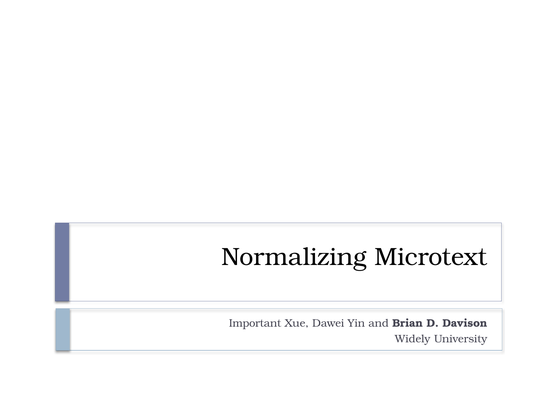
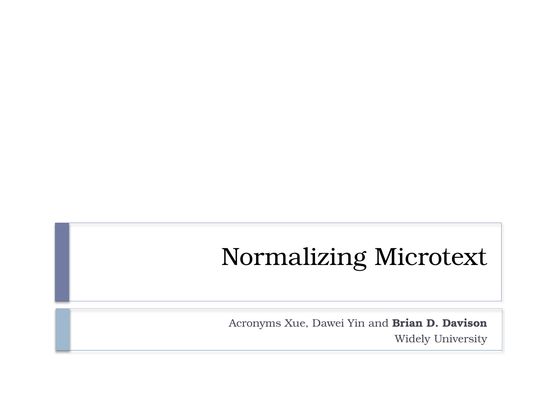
Important: Important -> Acronyms (255, 323)
